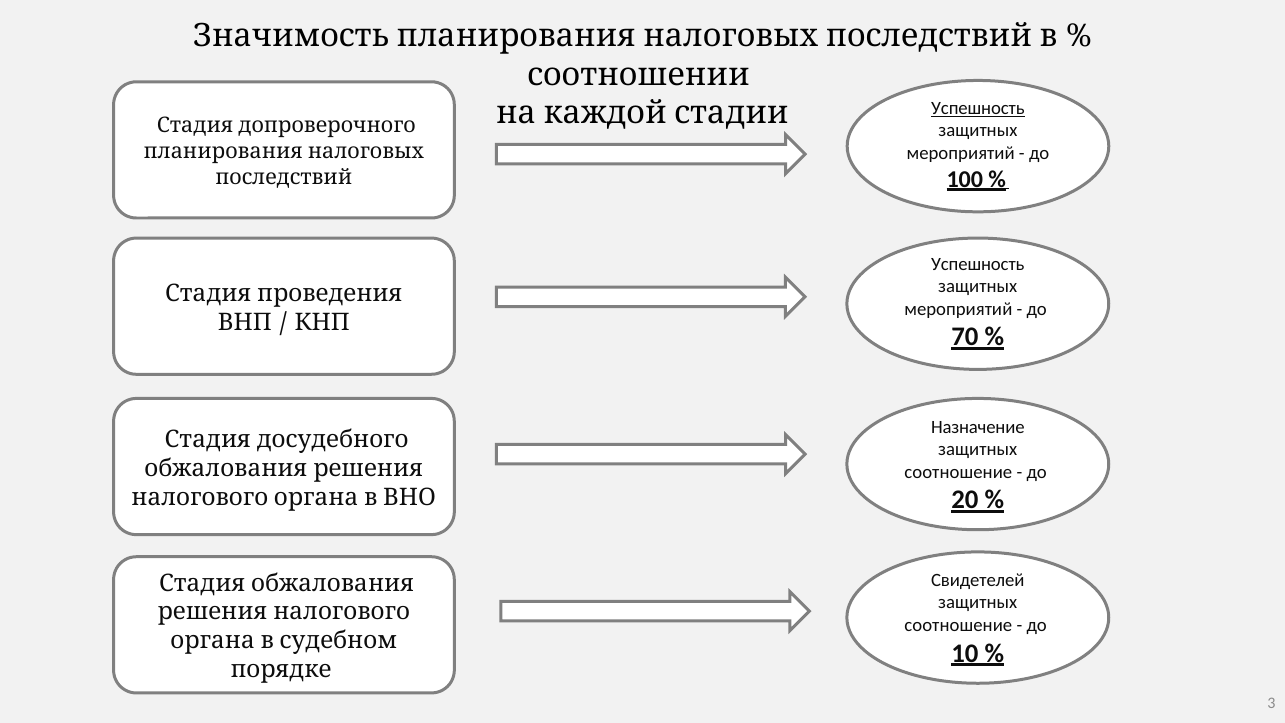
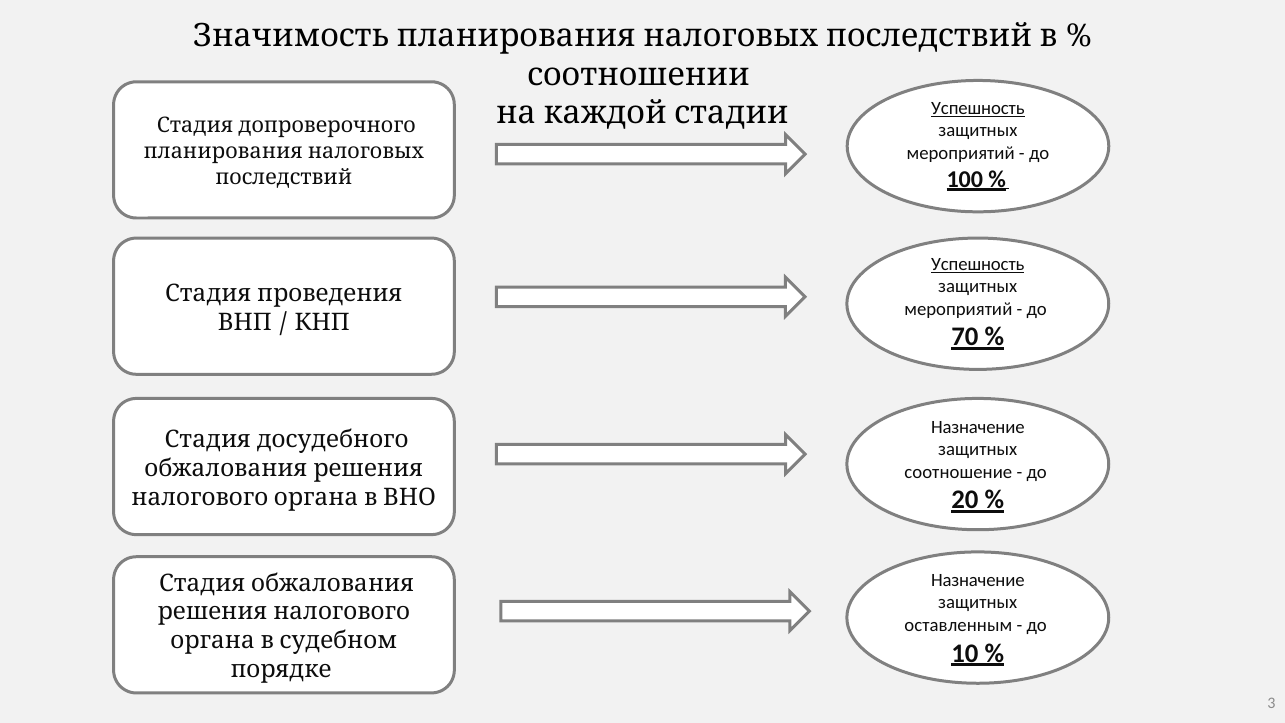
Успешность underline: none -> present (978, 264)
Свидетелей: Свидетелей -> Назначение (978, 580)
соотношение: соотношение -> оставленным (958, 625)
